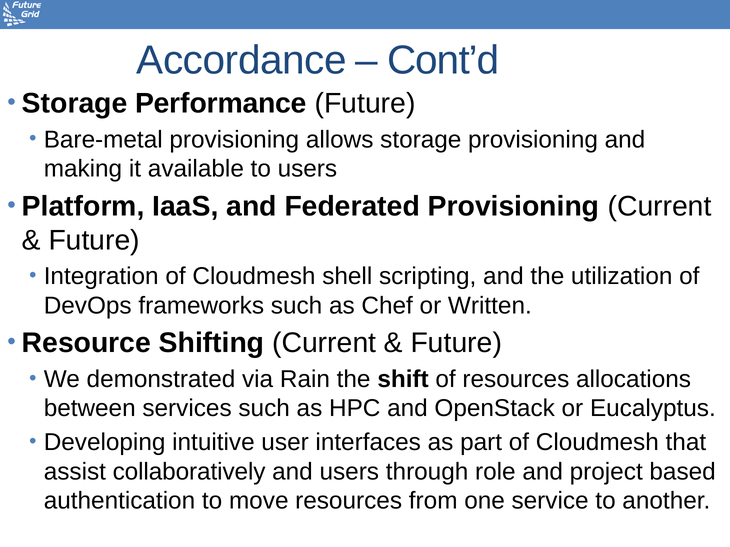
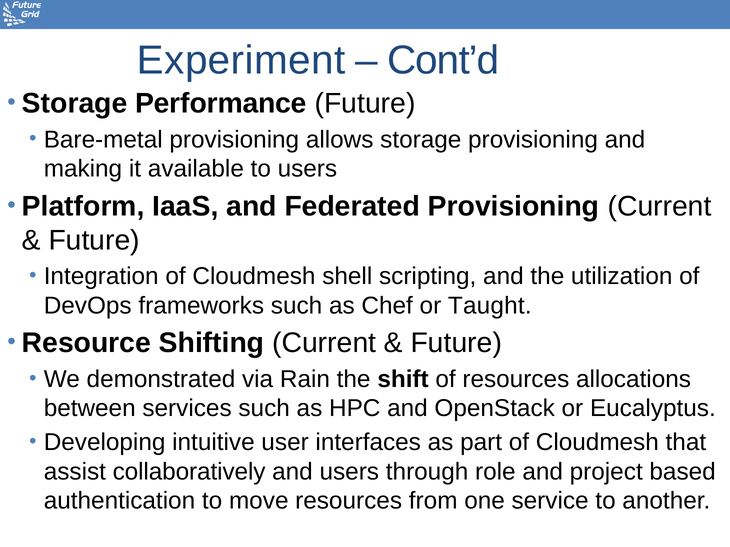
Accordance: Accordance -> Experiment (241, 60)
Written: Written -> Taught (490, 306)
